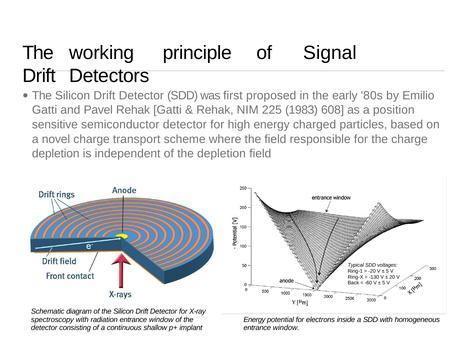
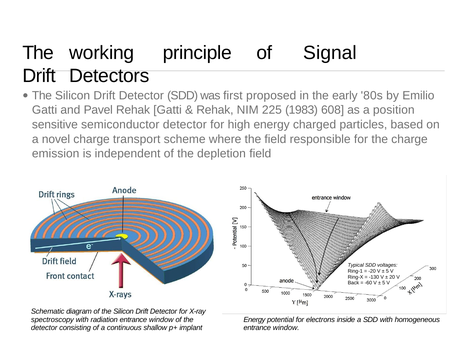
depletion: depletion -> emission (56, 154)
